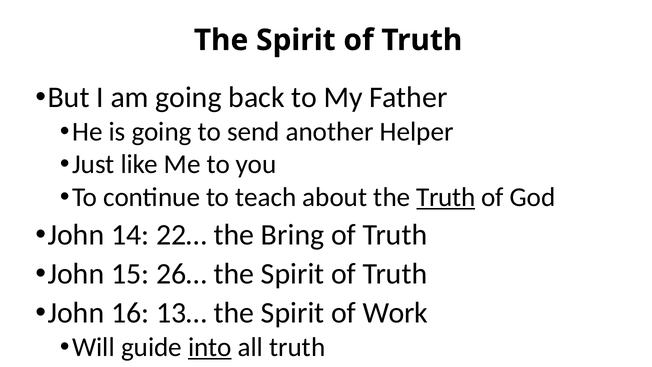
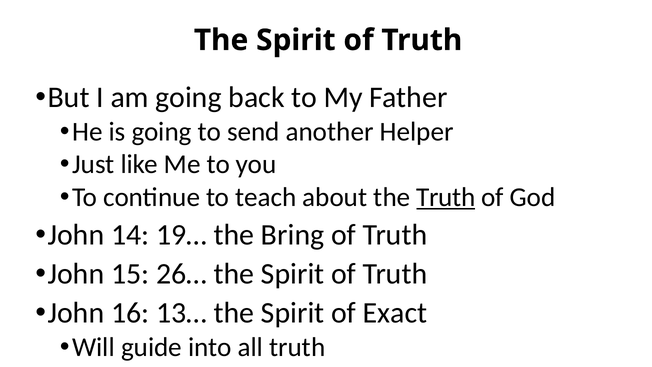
22…: 22… -> 19… (181, 235)
Work: Work -> Exact (395, 313)
into underline: present -> none (210, 347)
